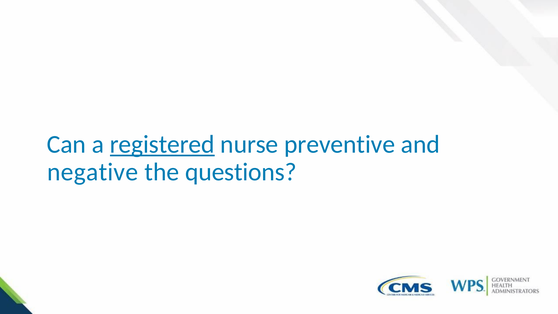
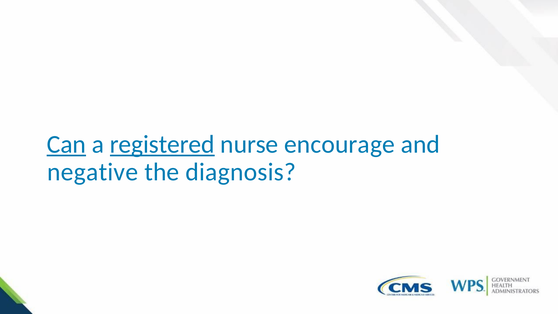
Can underline: none -> present (66, 144)
preventive: preventive -> encourage (340, 144)
questions: questions -> diagnosis (241, 172)
